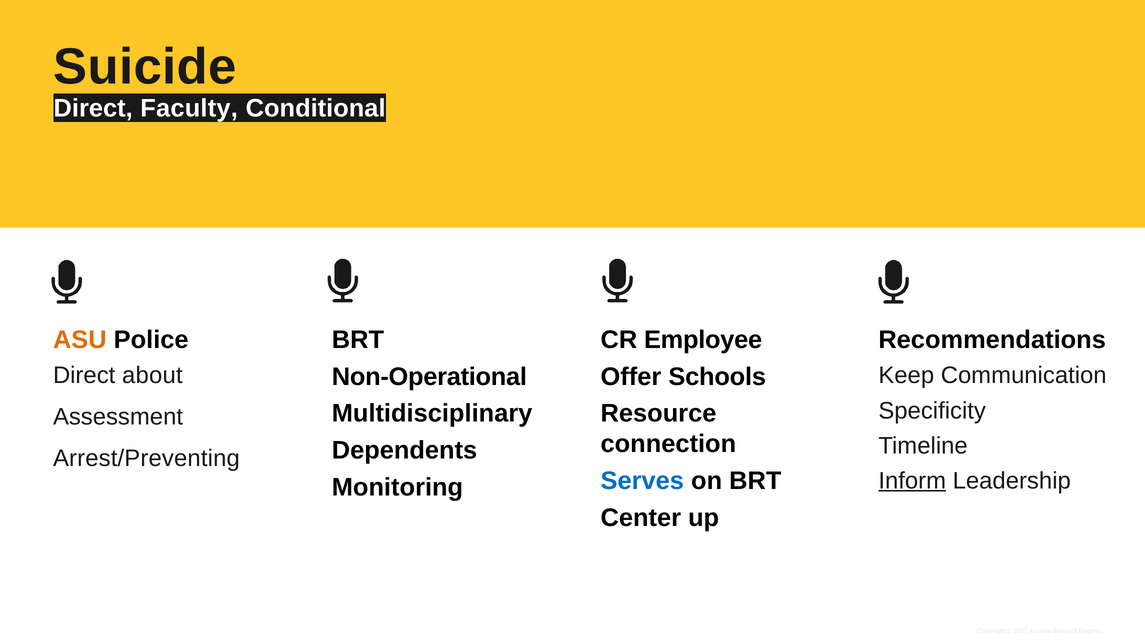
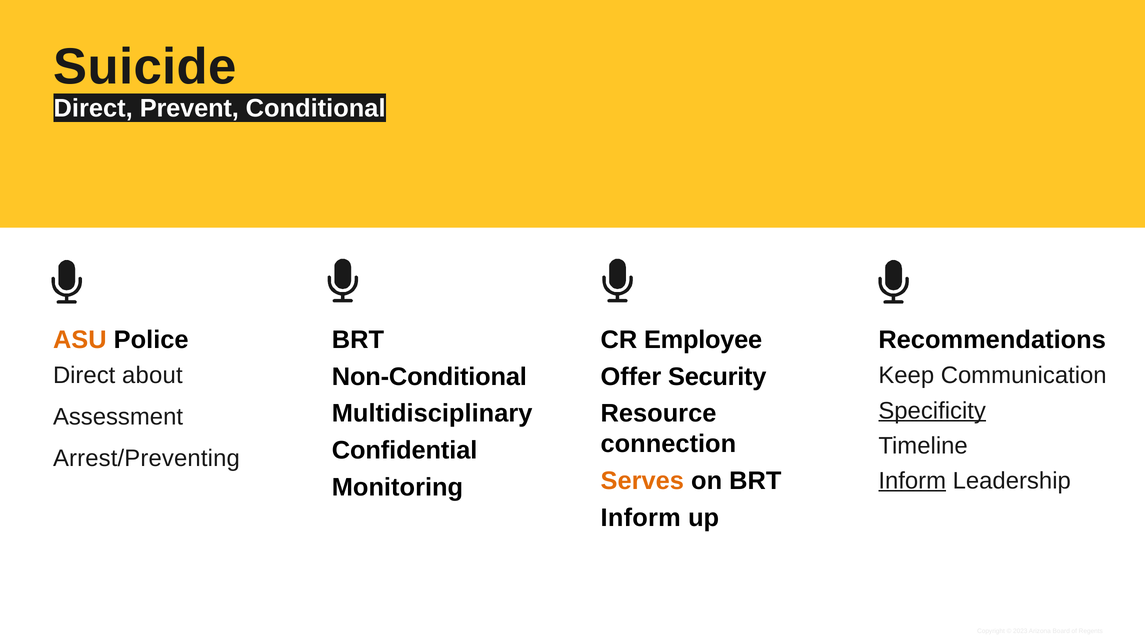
Faculty: Faculty -> Prevent (189, 108)
Non-Operational: Non-Operational -> Non-Conditional (429, 377)
Schools: Schools -> Security (717, 377)
Specificity underline: none -> present (932, 411)
Dependents: Dependents -> Confidential (405, 451)
Serves colour: blue -> orange (642, 481)
Center: Center -> Inform (641, 518)
